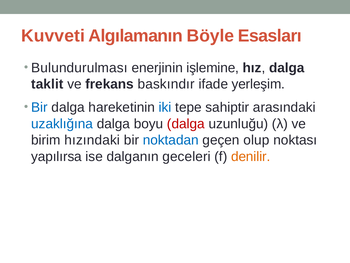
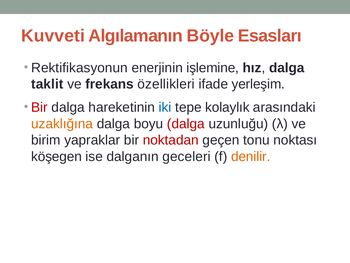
Bulundurulması: Bulundurulması -> Rektifikasyonun (79, 68)
baskındır: baskındır -> özellikleri (166, 84)
Bir colour: blue -> red (39, 107)
sahiptir: sahiptir -> kolaylık (227, 107)
uzaklığına colour: blue -> orange (62, 124)
hızındaki: hızındaki -> yapraklar (92, 140)
noktadan colour: blue -> red (171, 140)
olup: olup -> tonu (256, 140)
yapılırsa: yapılırsa -> köşegen (57, 156)
